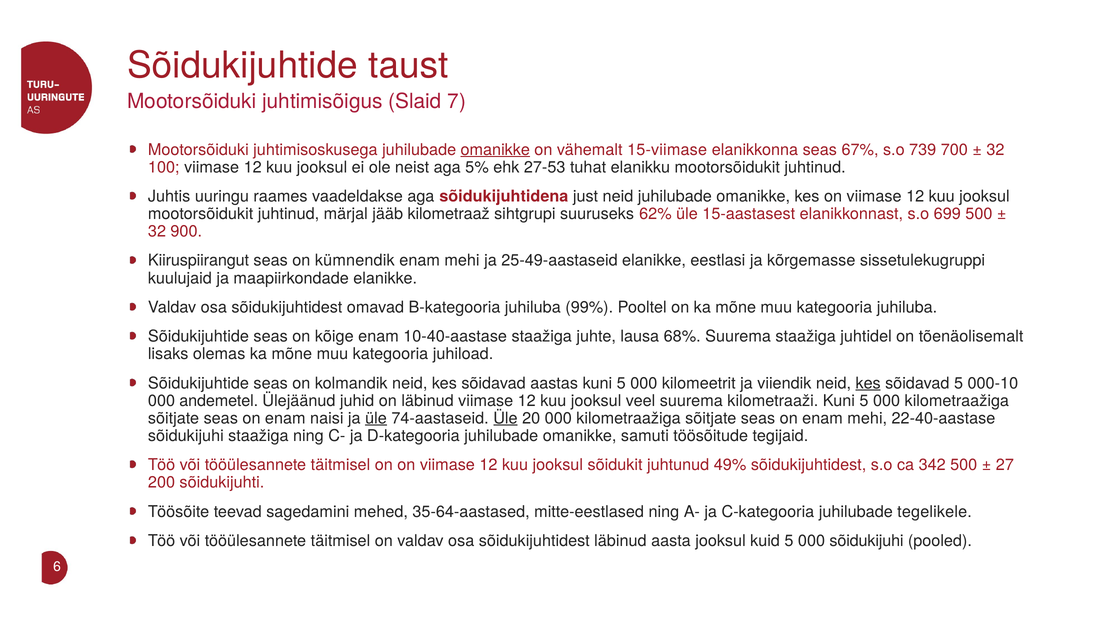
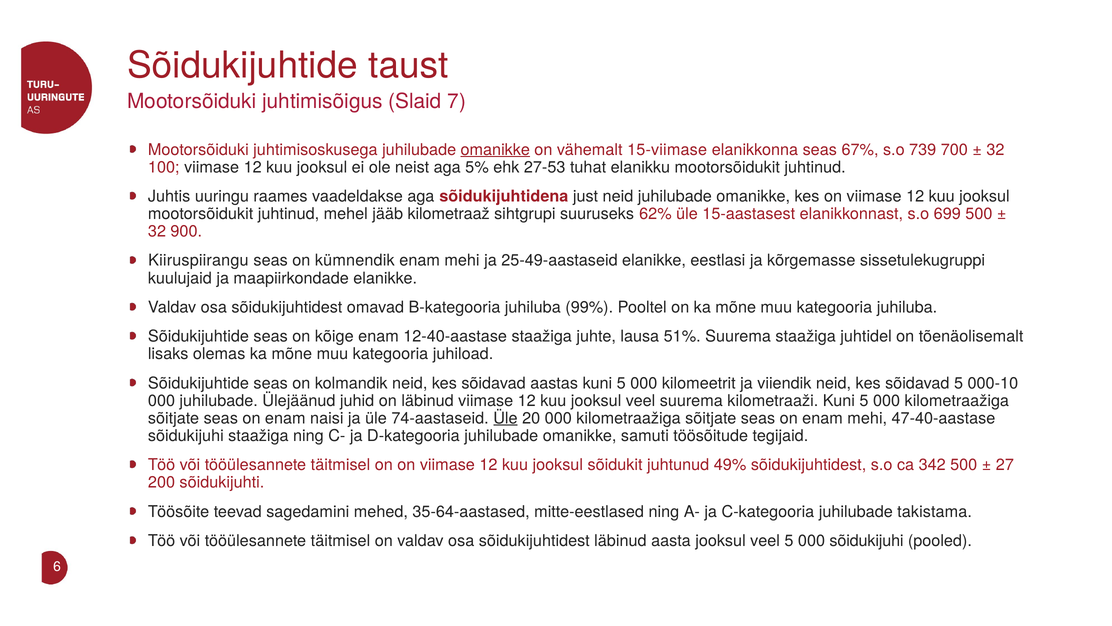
märjal: märjal -> mehel (346, 214)
Kiiruspiirangut: Kiiruspiirangut -> Kiiruspiirangu (198, 260)
10-40-aastase: 10-40-aastase -> 12-40-aastase (455, 336)
68%: 68% -> 51% (682, 336)
kes underline: present -> none (868, 383)
000 andemetel: andemetel -> juhilubade (219, 400)
üle underline: present -> none (376, 418)
22-40-aastase: 22-40-aastase -> 47-40-aastase (943, 418)
tegelikele: tegelikele -> takistama (935, 511)
aasta jooksul kuid: kuid -> veel (765, 540)
